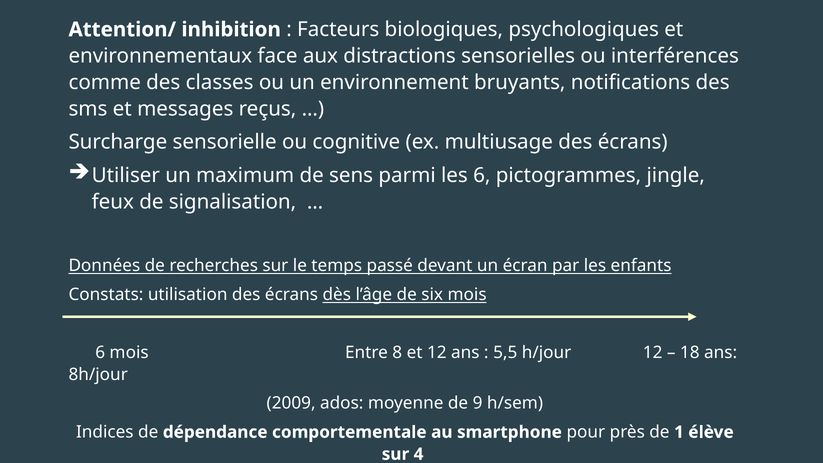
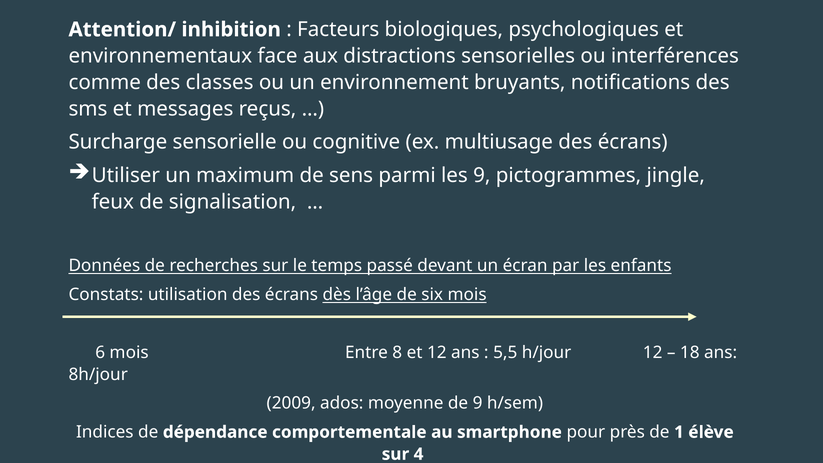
les 6: 6 -> 9 (482, 175)
